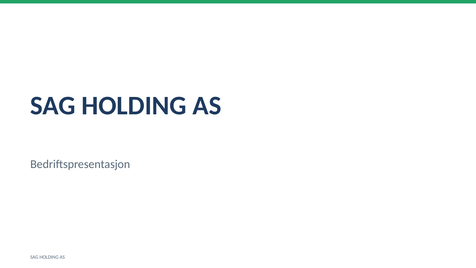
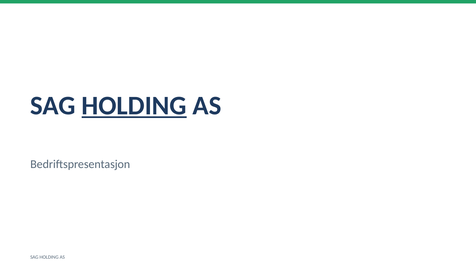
HOLDING underline: none -> present (134, 106)
